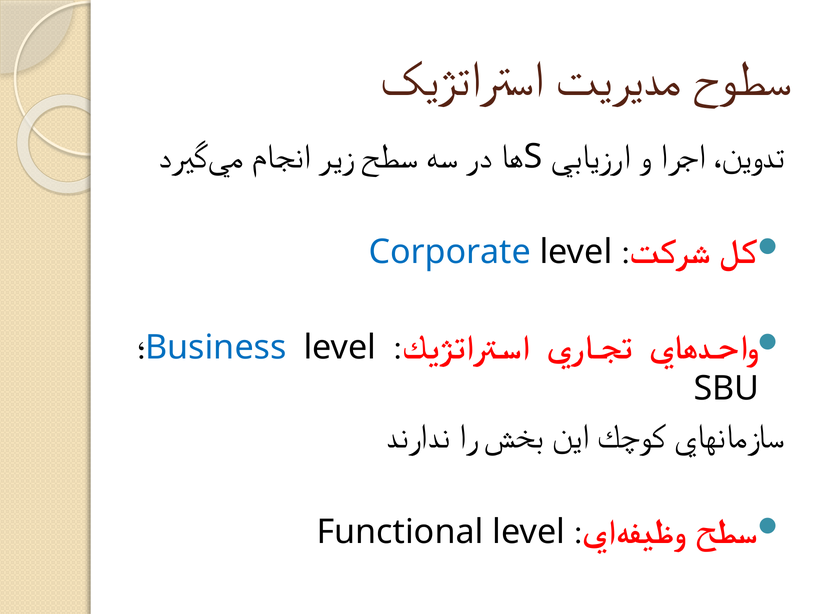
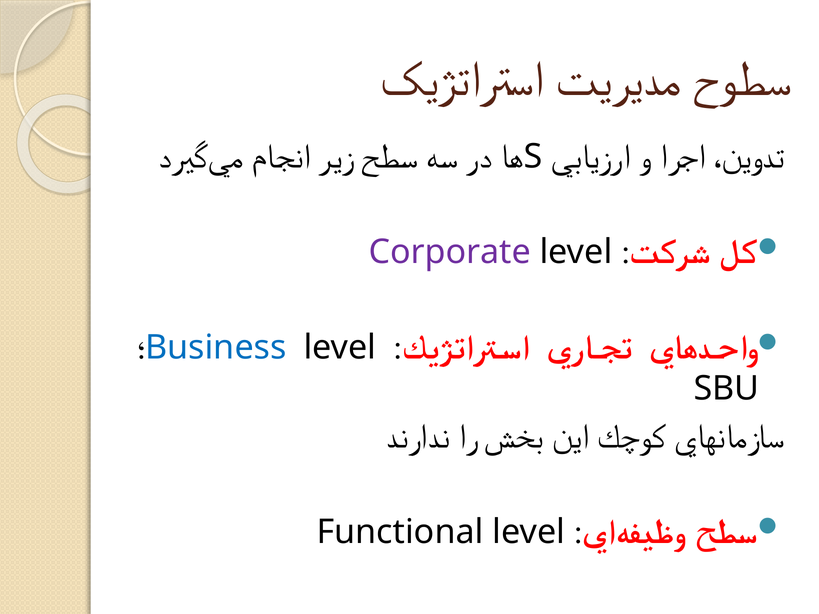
Corporate colour: blue -> purple (450, 252)
